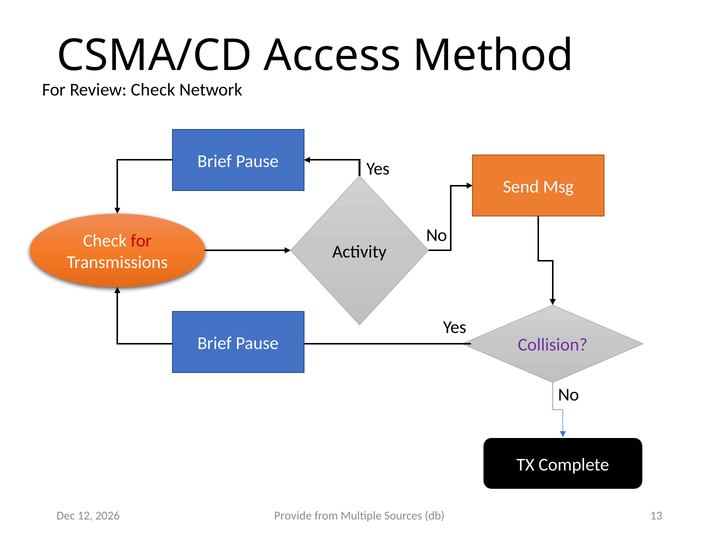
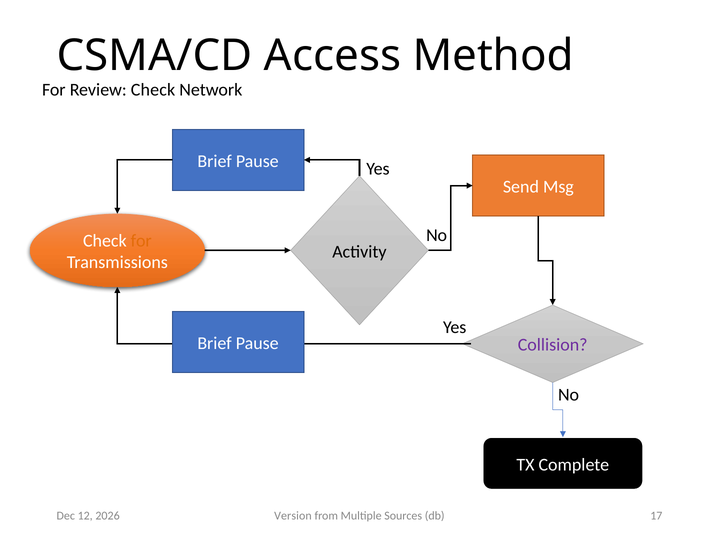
for colour: red -> orange (141, 240)
Provide: Provide -> Version (293, 515)
13: 13 -> 17 (656, 515)
